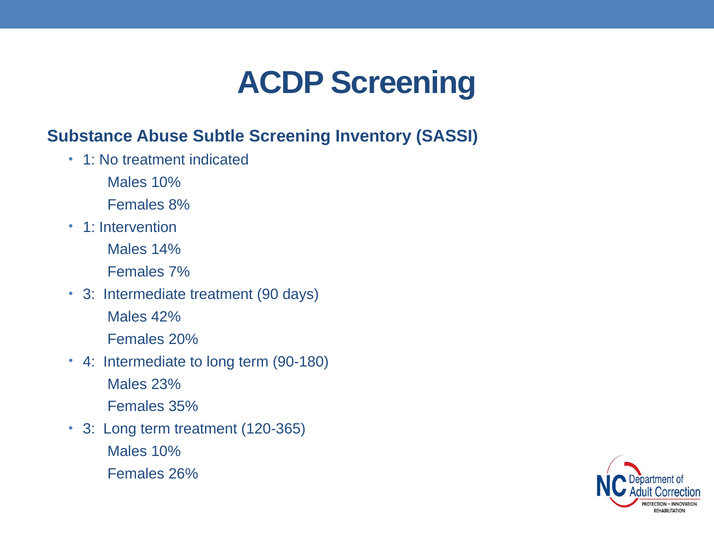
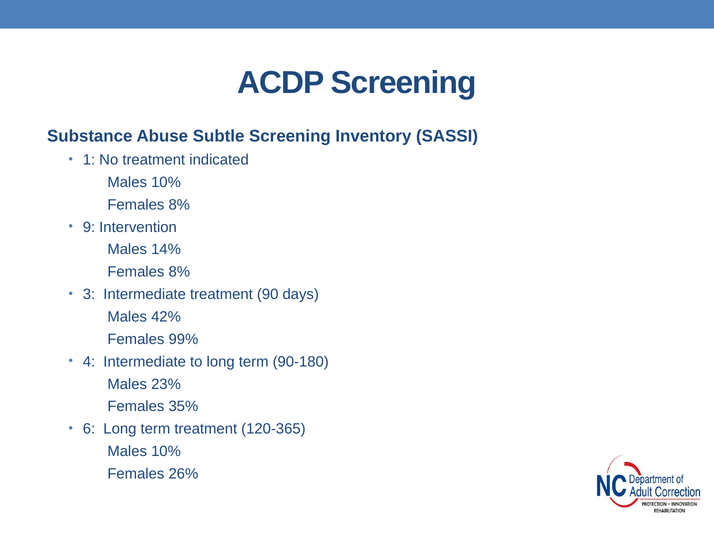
1: 1 -> 9 (89, 227)
7%: 7% -> 8% (179, 272)
20%: 20% -> 99% (183, 339)
3: 3 -> 6 (89, 429)
